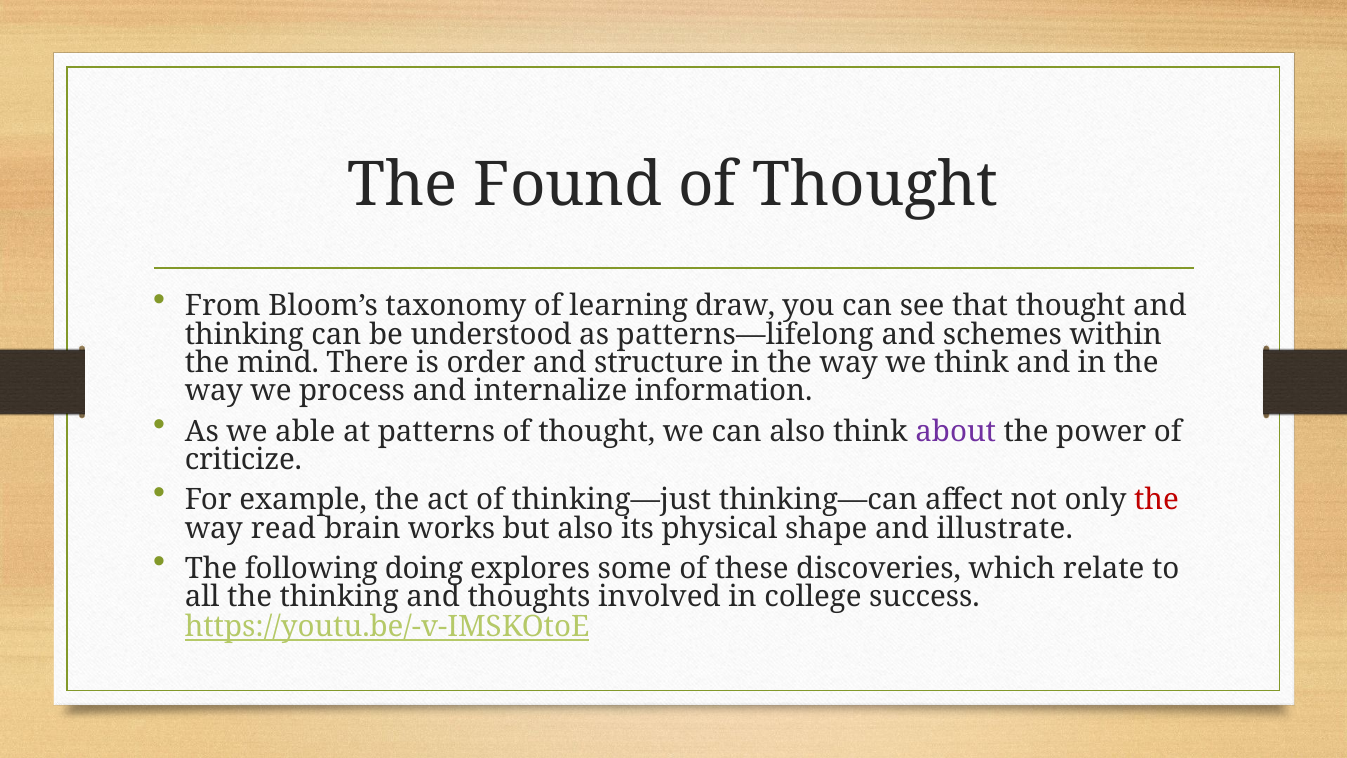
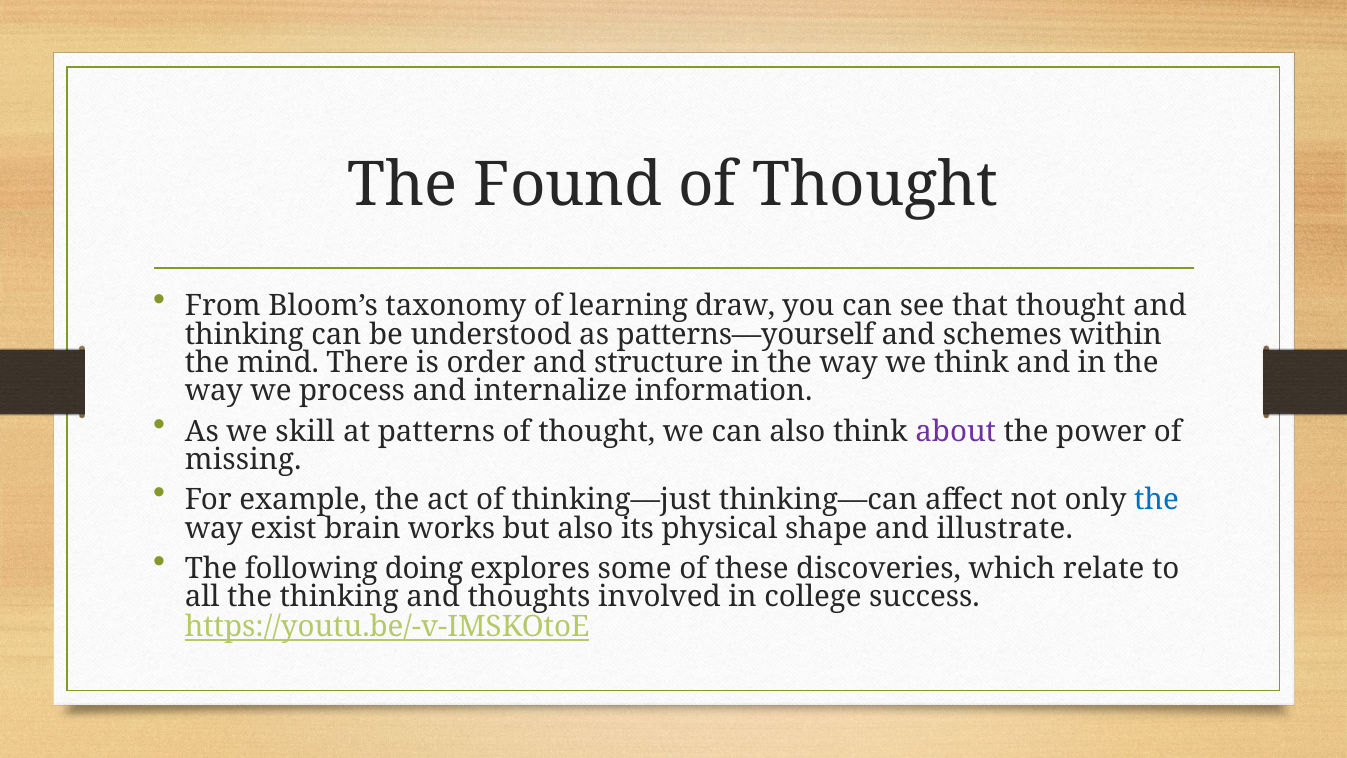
patterns—lifelong: patterns—lifelong -> patterns—yourself (745, 334)
able: able -> skill (305, 431)
criticize: criticize -> missing (243, 460)
the colour: red -> blue (1157, 500)
read: read -> exist (284, 528)
